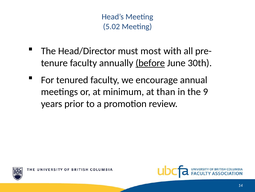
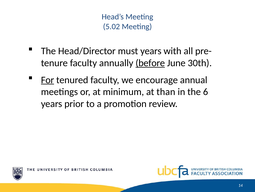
must most: most -> years (151, 51)
For underline: none -> present (48, 80)
9: 9 -> 6 (206, 92)
